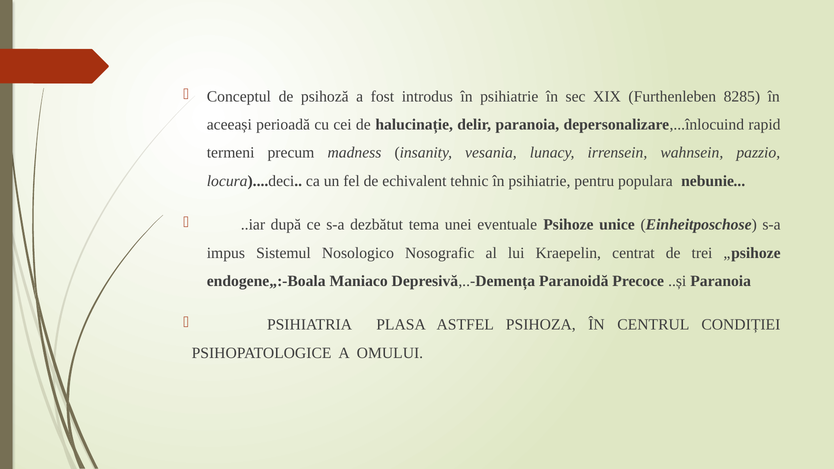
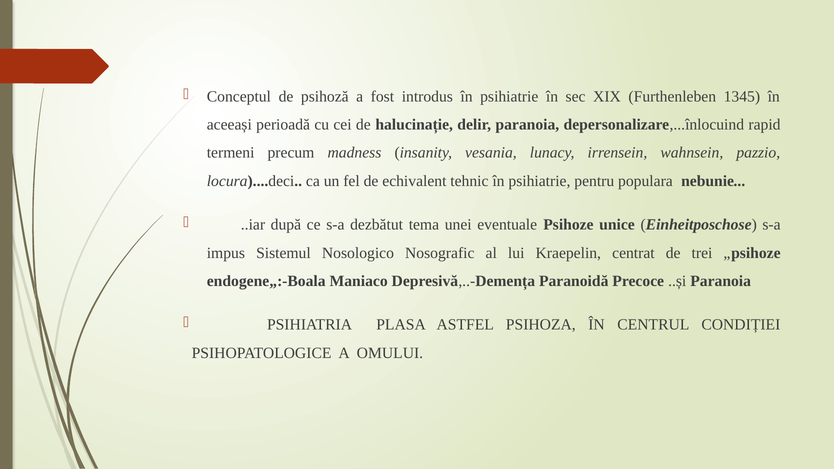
8285: 8285 -> 1345 (742, 97)
